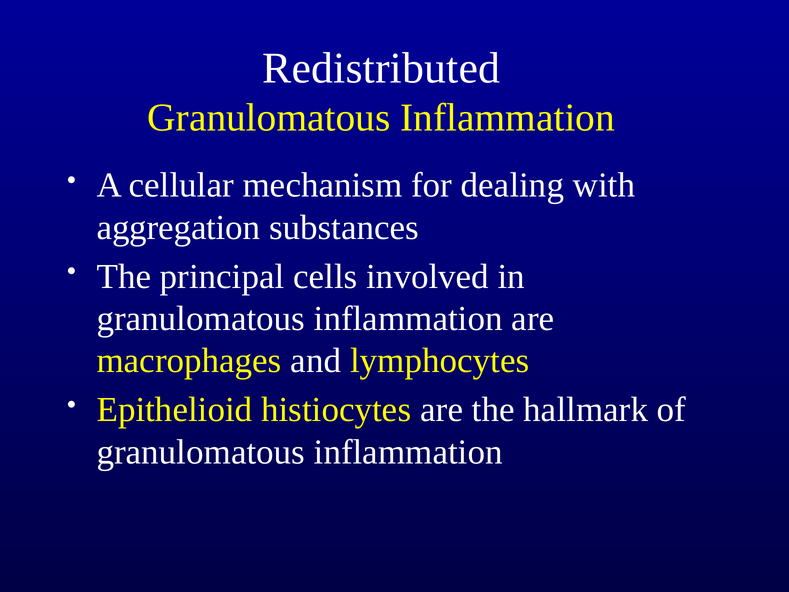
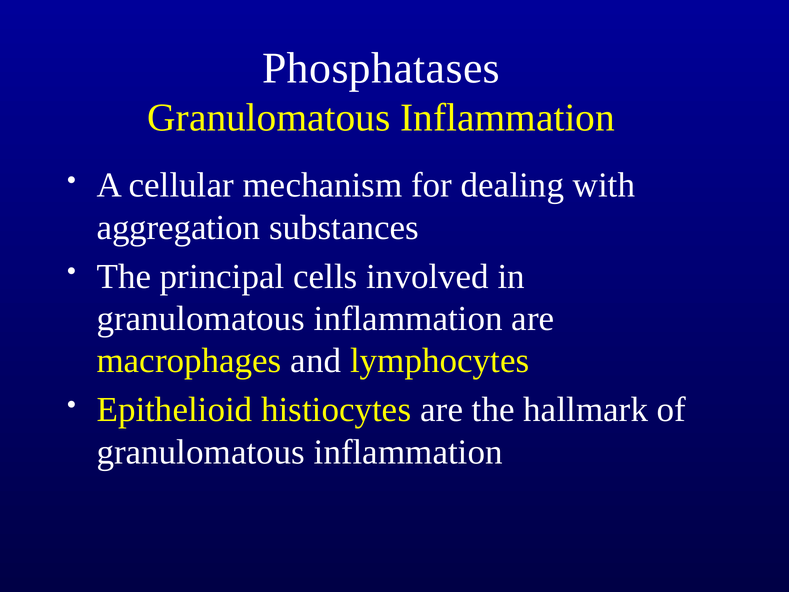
Redistributed: Redistributed -> Phosphatases (381, 68)
